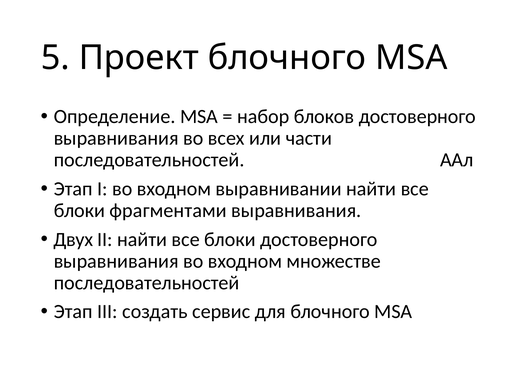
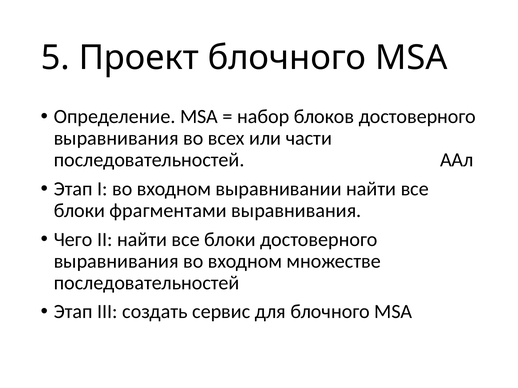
Двух: Двух -> Чего (73, 240)
